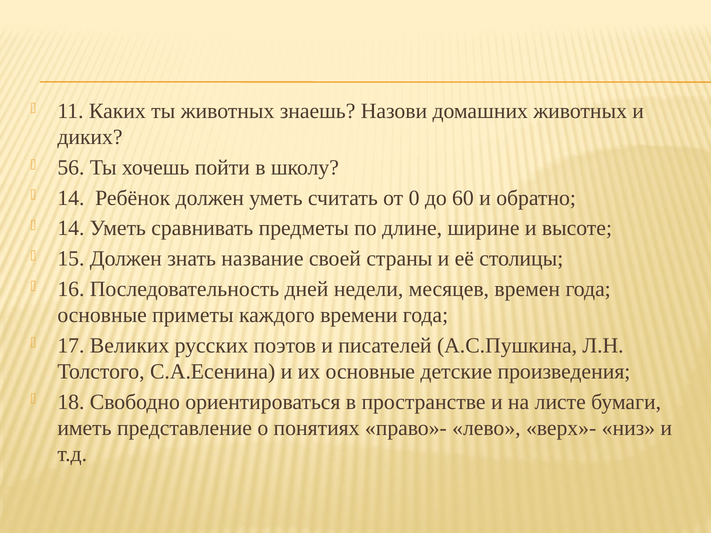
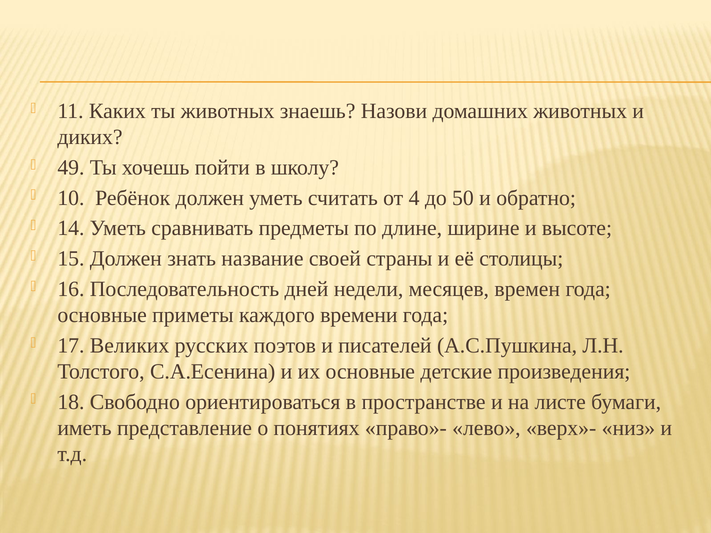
56: 56 -> 49 (71, 168)
14: 14 -> 10 (71, 198)
0: 0 -> 4 (414, 198)
60: 60 -> 50 (463, 198)
